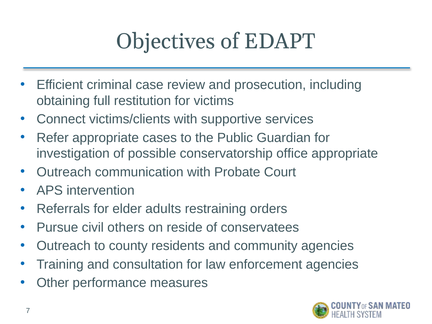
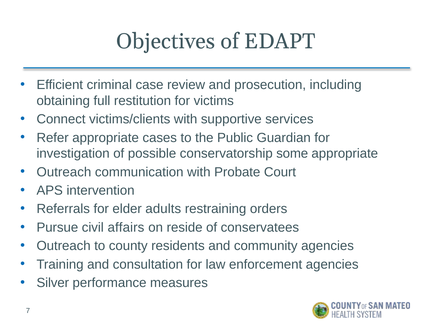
office: office -> some (292, 154)
others: others -> affairs (126, 227)
Other: Other -> Silver (53, 283)
